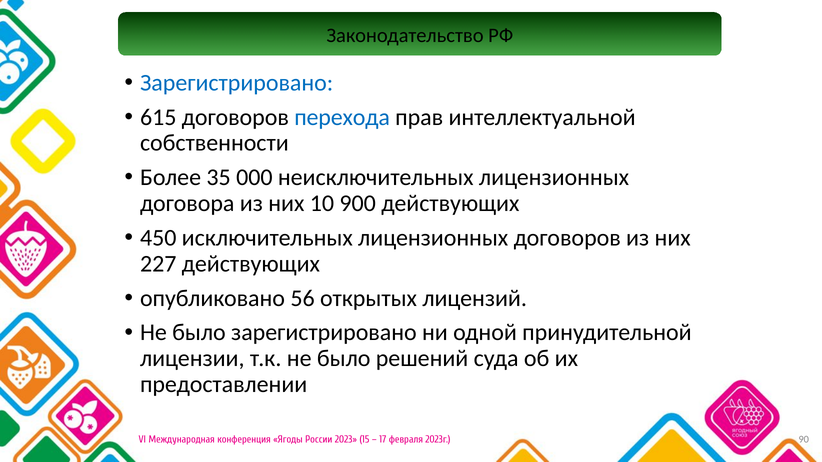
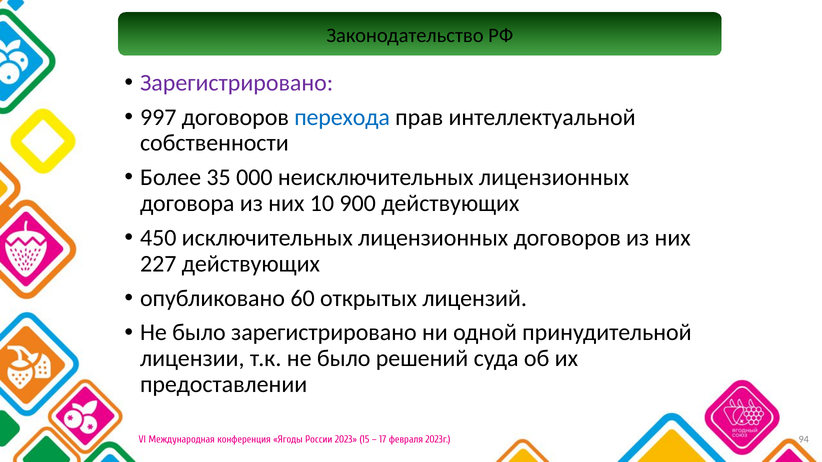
Зарегистрировано colour: blue -> purple (237, 83)
615: 615 -> 997 (158, 117)
56: 56 -> 60 (303, 298)
90: 90 -> 94 (804, 440)
